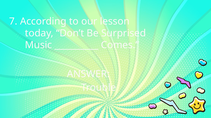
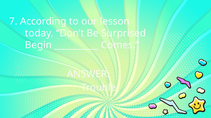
Music: Music -> Begin (38, 45)
